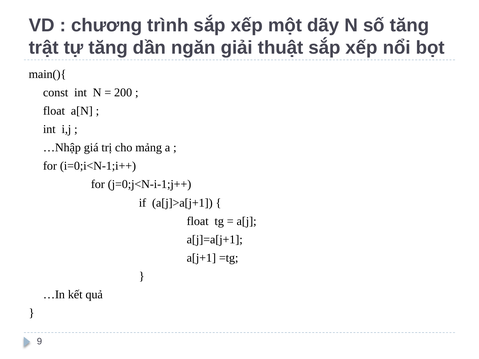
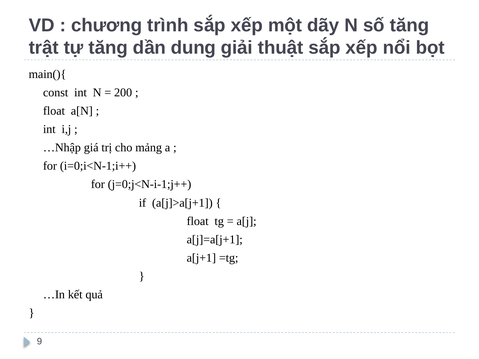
ngăn: ngăn -> dung (193, 48)
